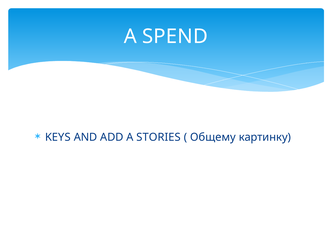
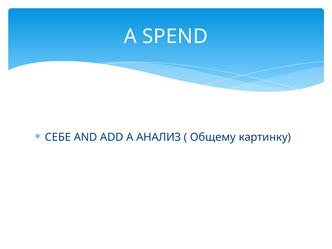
KEYS: KEYS -> СЕБЕ (58, 137)
STORIES: STORIES -> АНАЛИЗ (159, 137)
